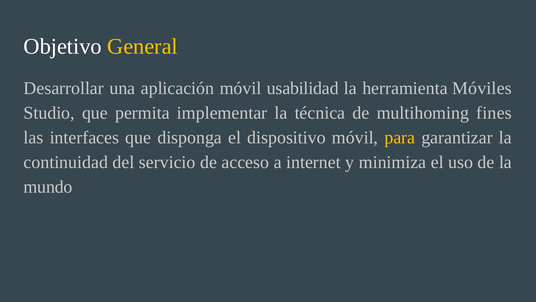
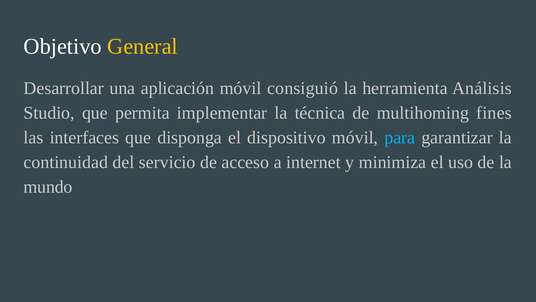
usabilidad: usabilidad -> consiguió (303, 88)
Móviles: Móviles -> Análisis (482, 88)
para colour: yellow -> light blue (400, 137)
